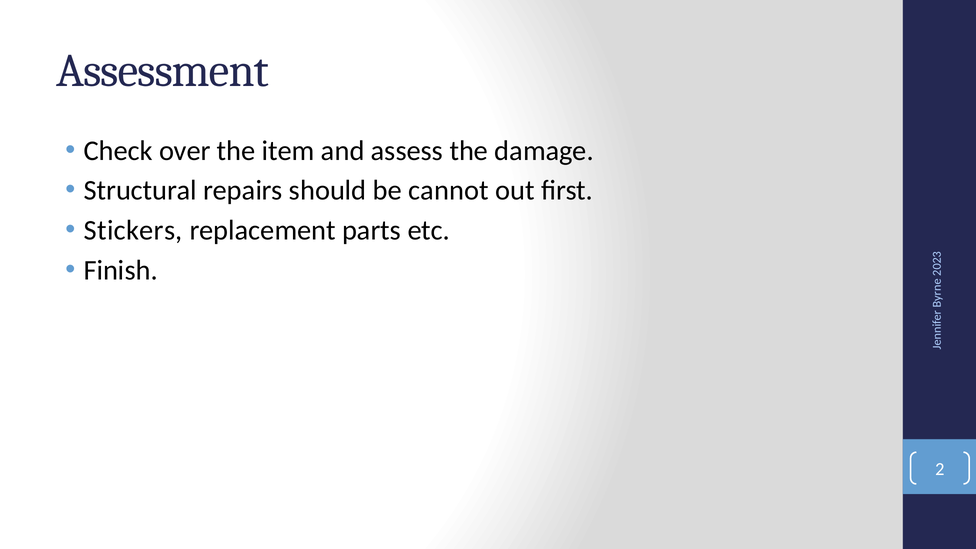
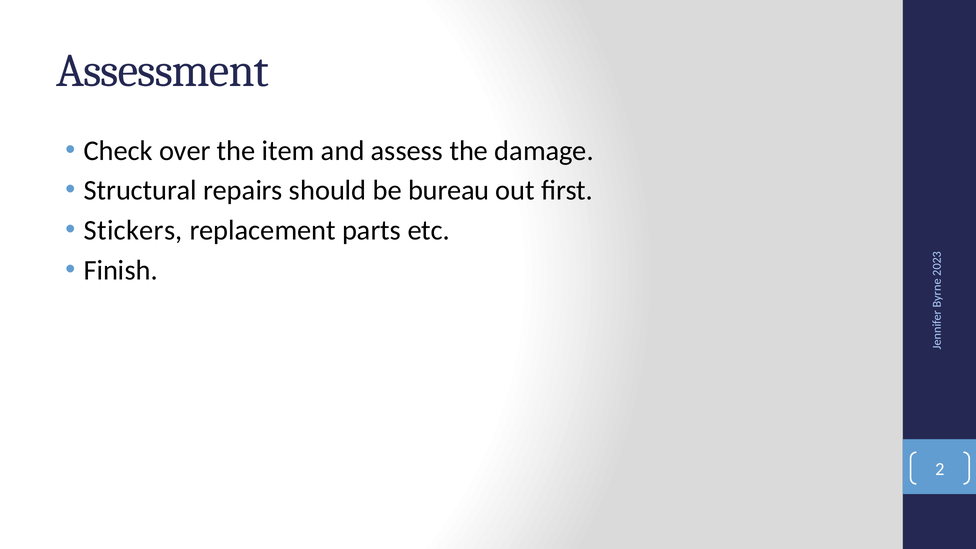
cannot: cannot -> bureau (449, 191)
